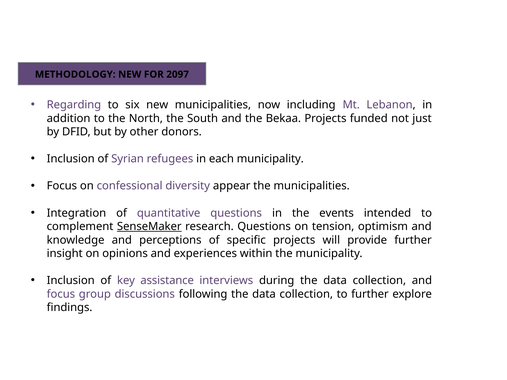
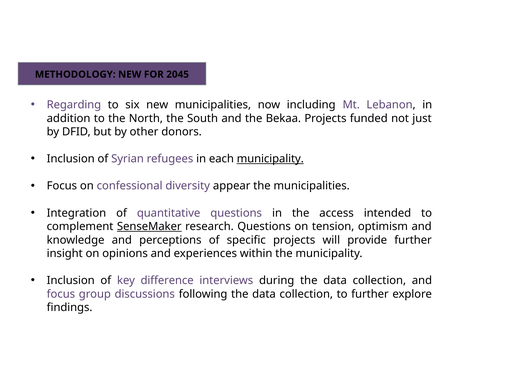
2097: 2097 -> 2045 (178, 74)
municipality underline: none -> present (270, 159)
events: events -> access (337, 213)
assistance: assistance -> difference (167, 281)
